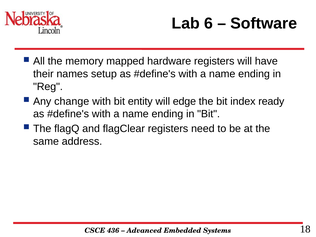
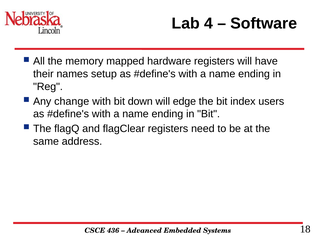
6: 6 -> 4 (209, 23)
entity: entity -> down (140, 101)
ready: ready -> users (271, 101)
